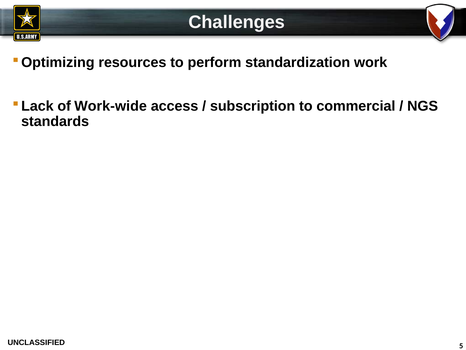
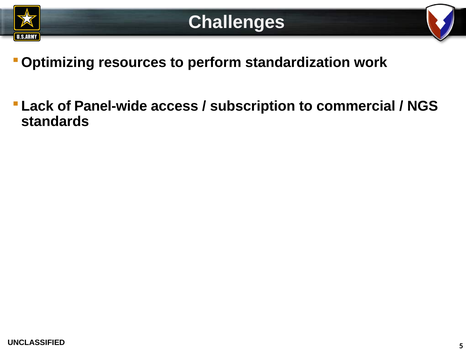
Work-wide: Work-wide -> Panel-wide (111, 106)
